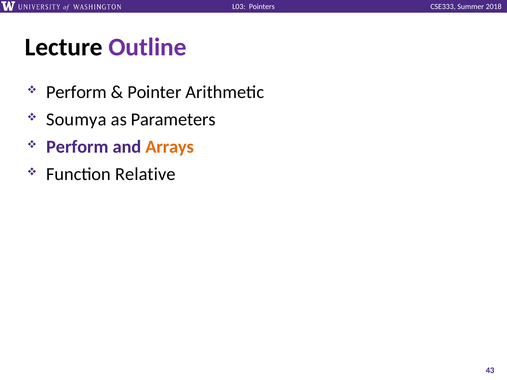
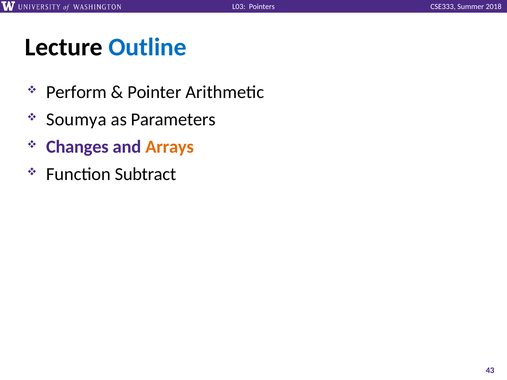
Outline colour: purple -> blue (148, 47)
Perform: Perform -> Changes (77, 147)
Relative: Relative -> Subtract (146, 174)
